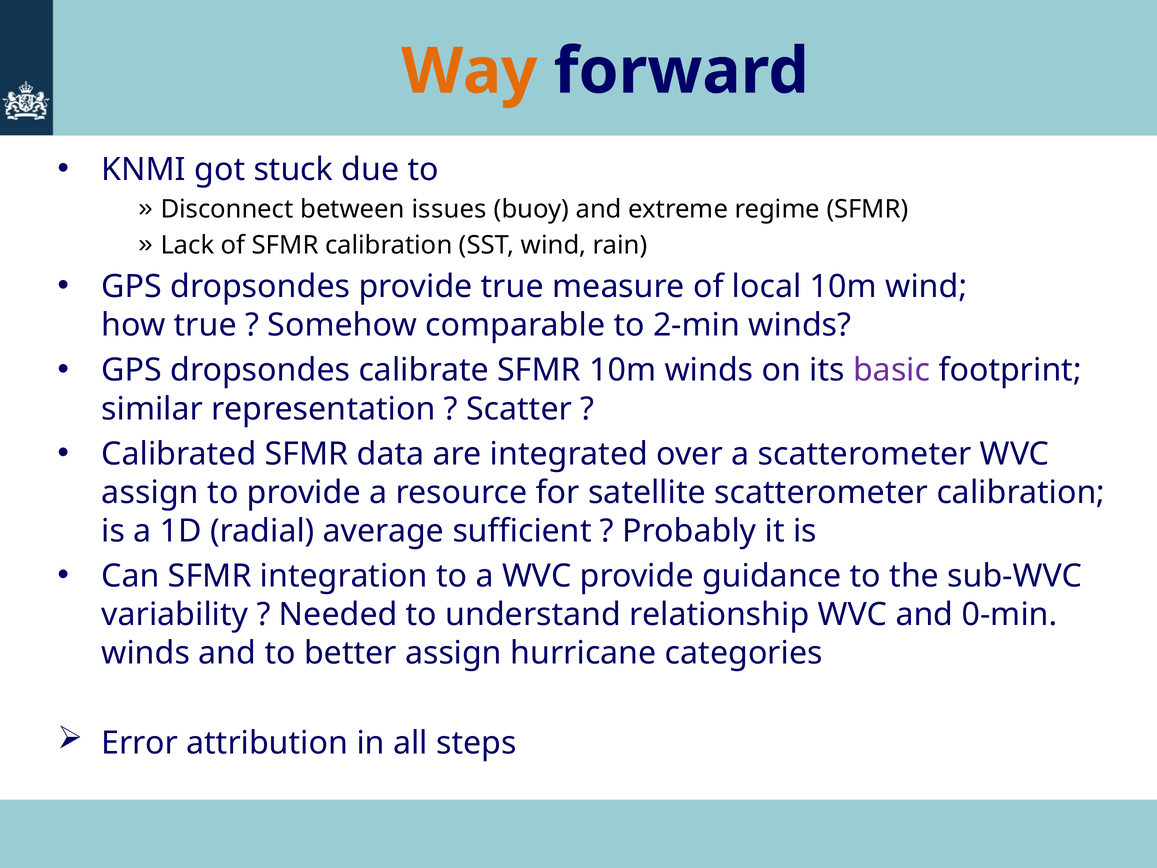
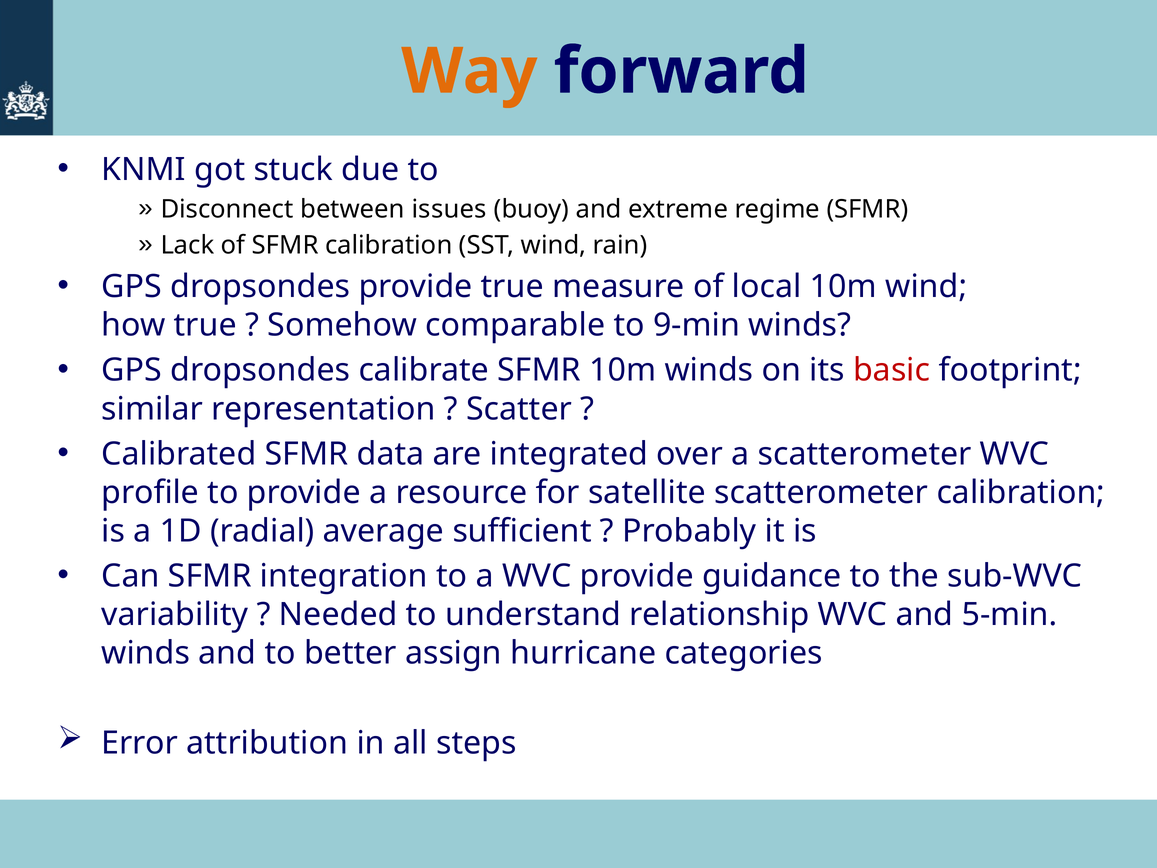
2-min: 2-min -> 9-min (697, 325)
basic colour: purple -> red (892, 370)
assign: assign -> profile (150, 492)
0-min: 0-min -> 5-min (1010, 615)
